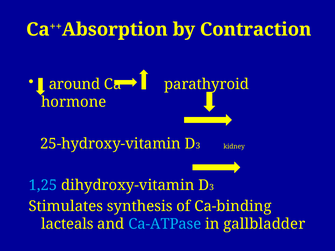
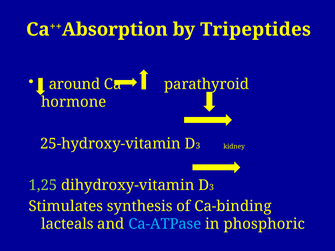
Contraction: Contraction -> Tripeptides (256, 29)
1,25 colour: light blue -> light green (43, 186)
gallbladder: gallbladder -> phosphoric (264, 224)
